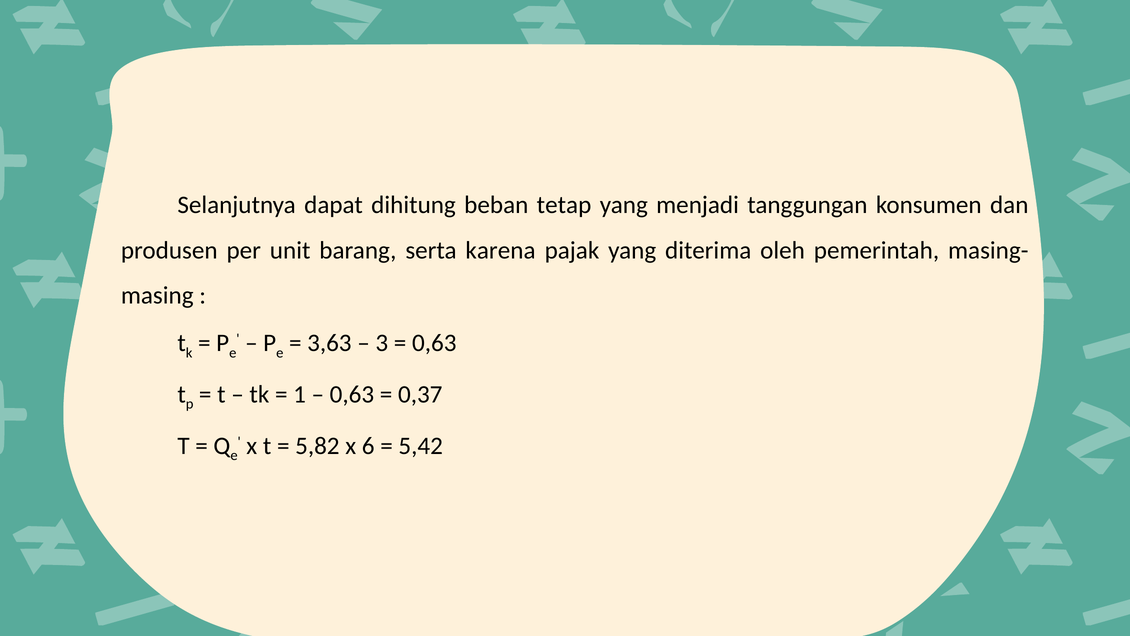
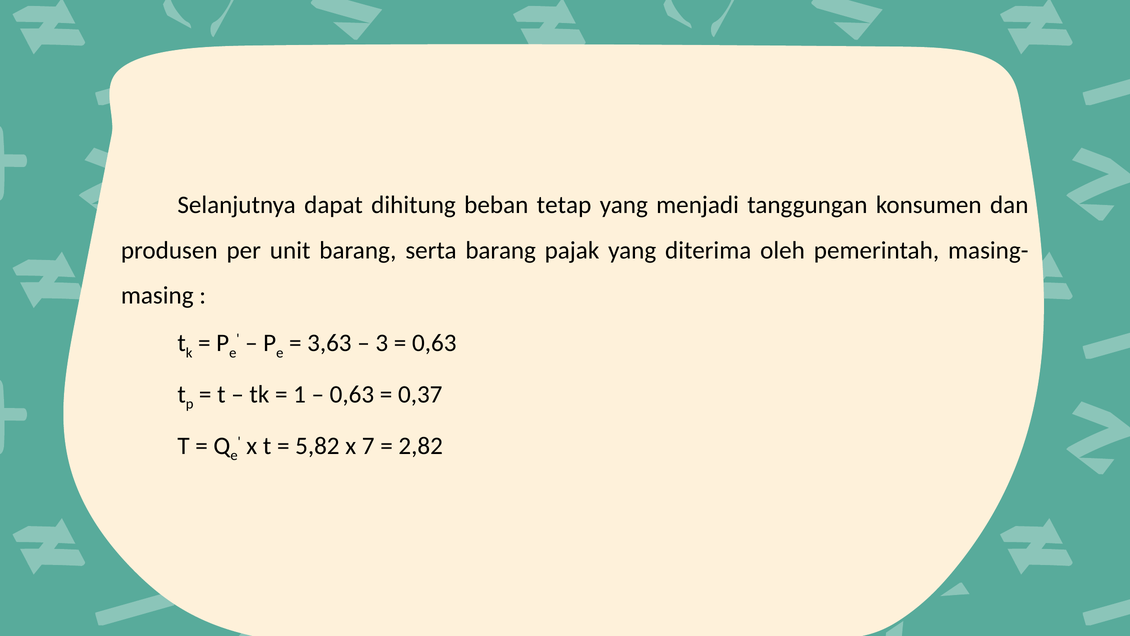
serta karena: karena -> barang (501, 250)
6: 6 -> 7 (368, 446)
5,42: 5,42 -> 2,82 (421, 446)
